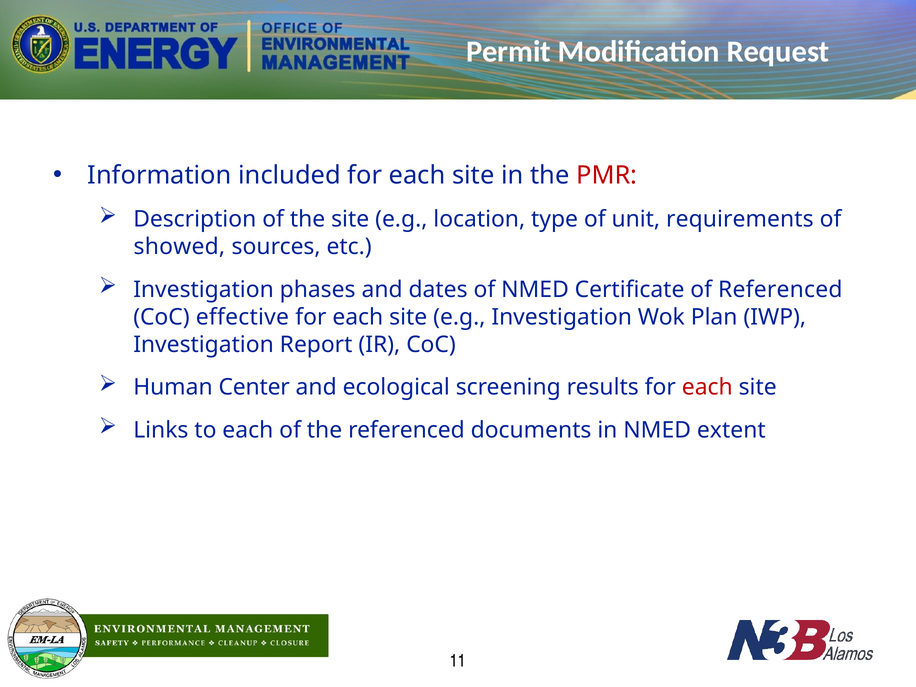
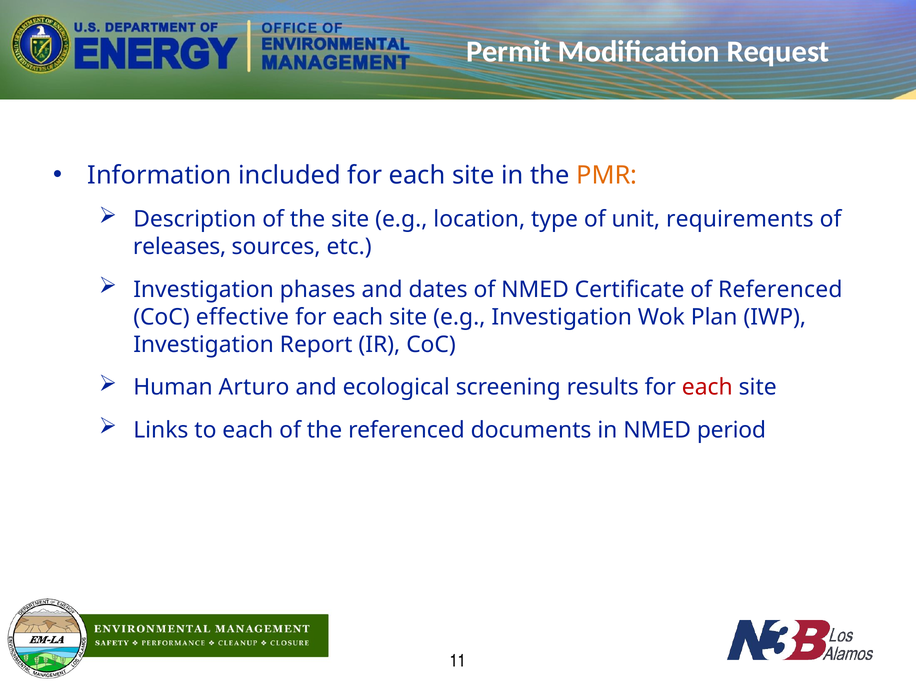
PMR colour: red -> orange (607, 175)
showed: showed -> releases (180, 247)
Center: Center -> Arturo (254, 387)
extent: extent -> period (731, 430)
